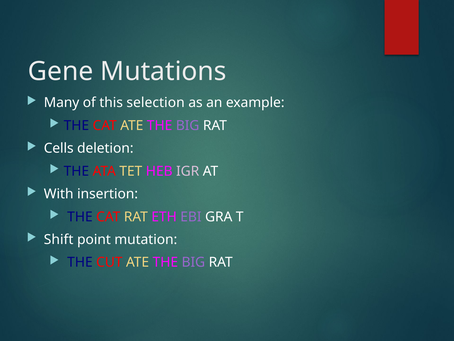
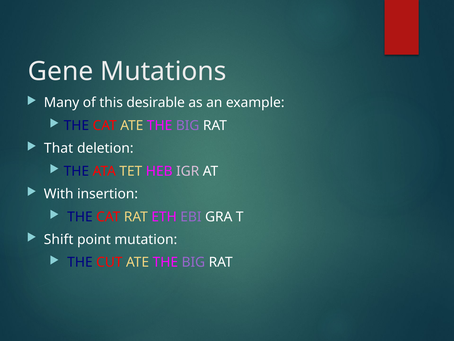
selection: selection -> desirable (156, 103)
Cells: Cells -> That (59, 148)
